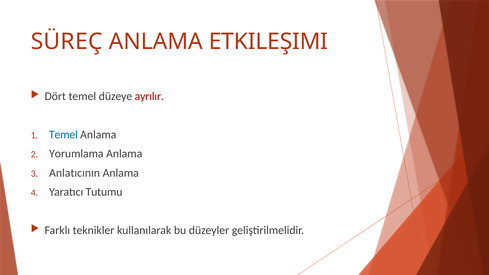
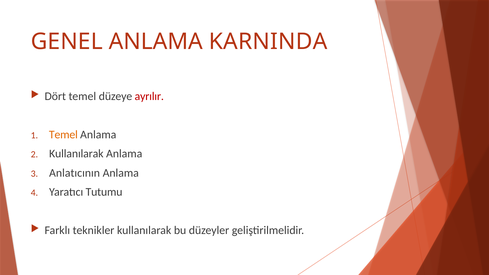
SÜREÇ: SÜREÇ -> GENEL (67, 42)
ETKILEŞIMI: ETKILEŞIMI -> KARNINDA (268, 42)
Temel colour: blue -> orange (63, 135)
Yorumlama: Yorumlama -> Kullanılarak (76, 154)
